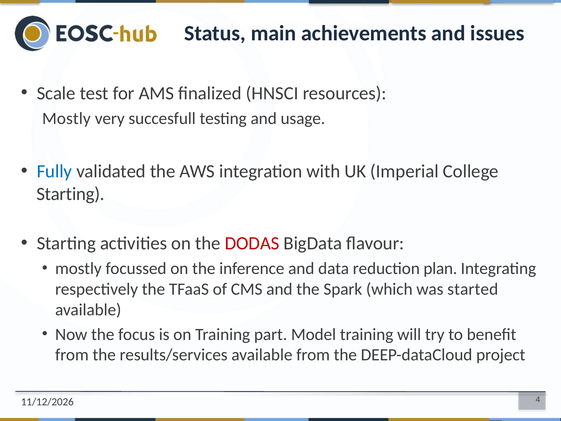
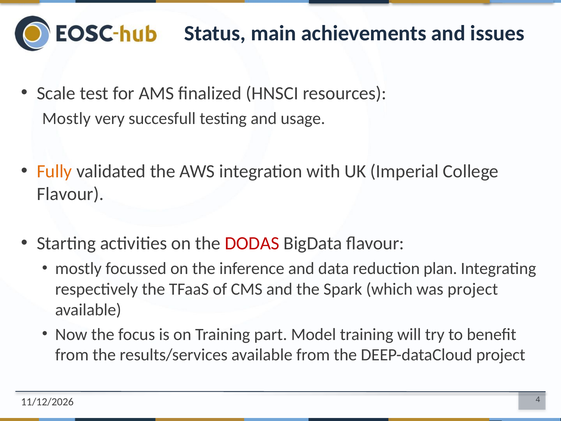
Fully colour: blue -> orange (54, 171)
Starting: Starting -> Flavour (70, 194)
was started: started -> project (473, 289)
